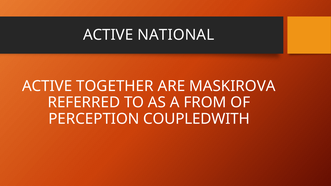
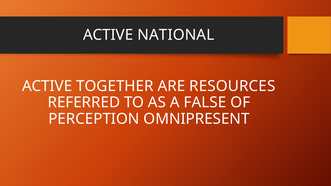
MASKIROVA: MASKIROVA -> RESOURCES (232, 86)
FROM: FROM -> FALSE (205, 103)
COUPLEDWITH: COUPLEDWITH -> OMNIPRESENT (196, 119)
